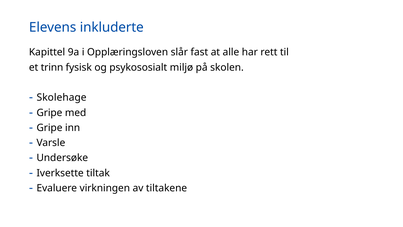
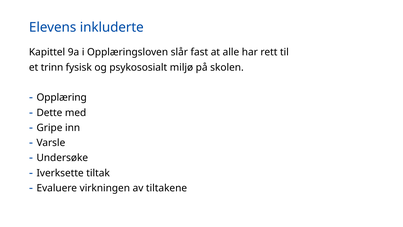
Skolehage: Skolehage -> Opplæring (62, 97)
Gripe: Gripe -> Dette (49, 113)
